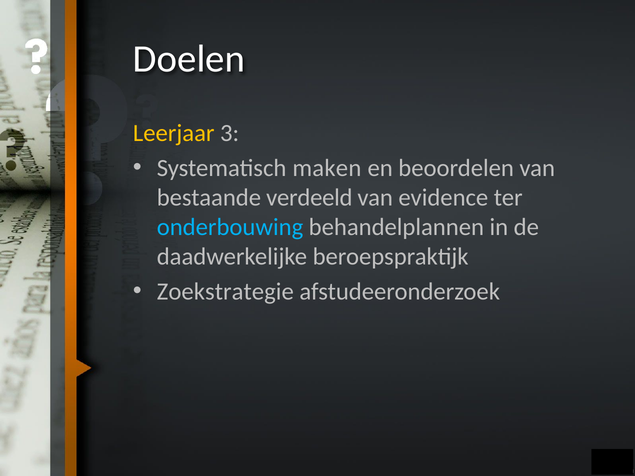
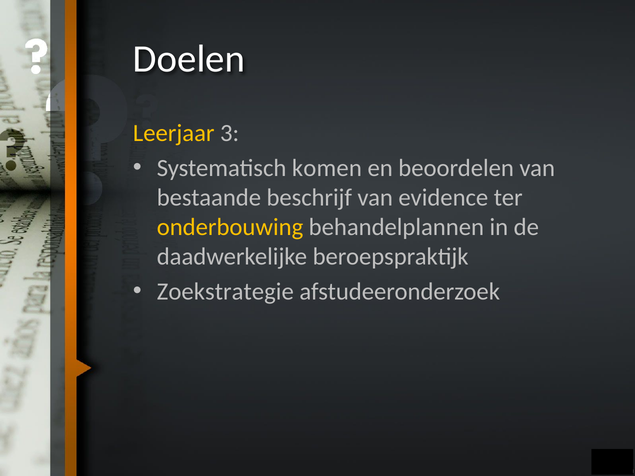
maken: maken -> komen (327, 168)
verdeeld: verdeeld -> beschrijf (309, 198)
onderbouwing colour: light blue -> yellow (230, 227)
